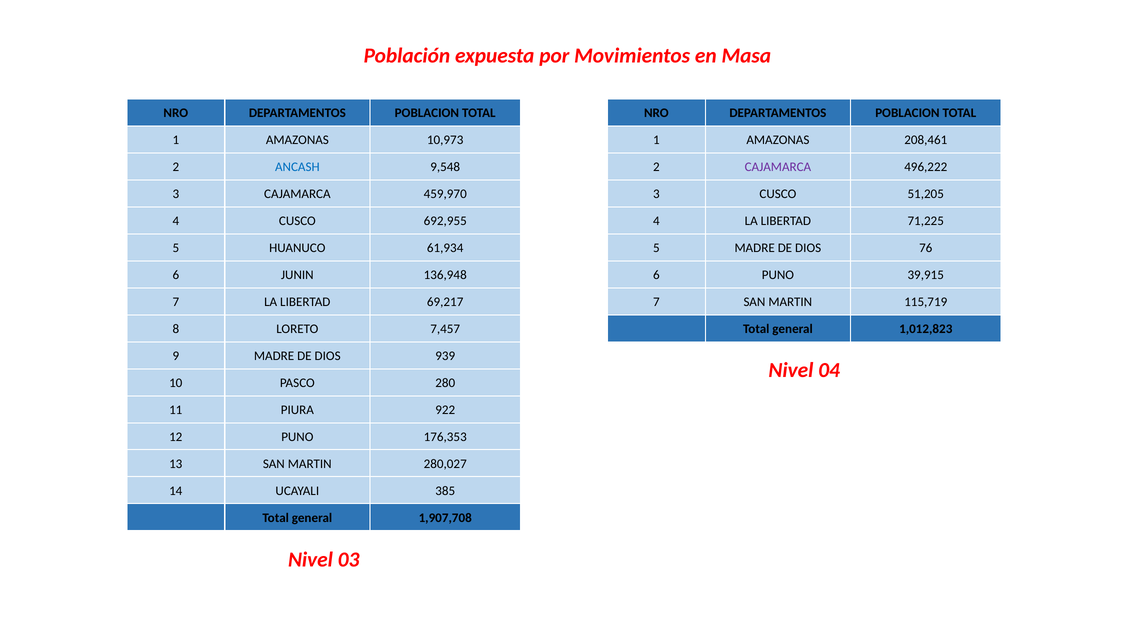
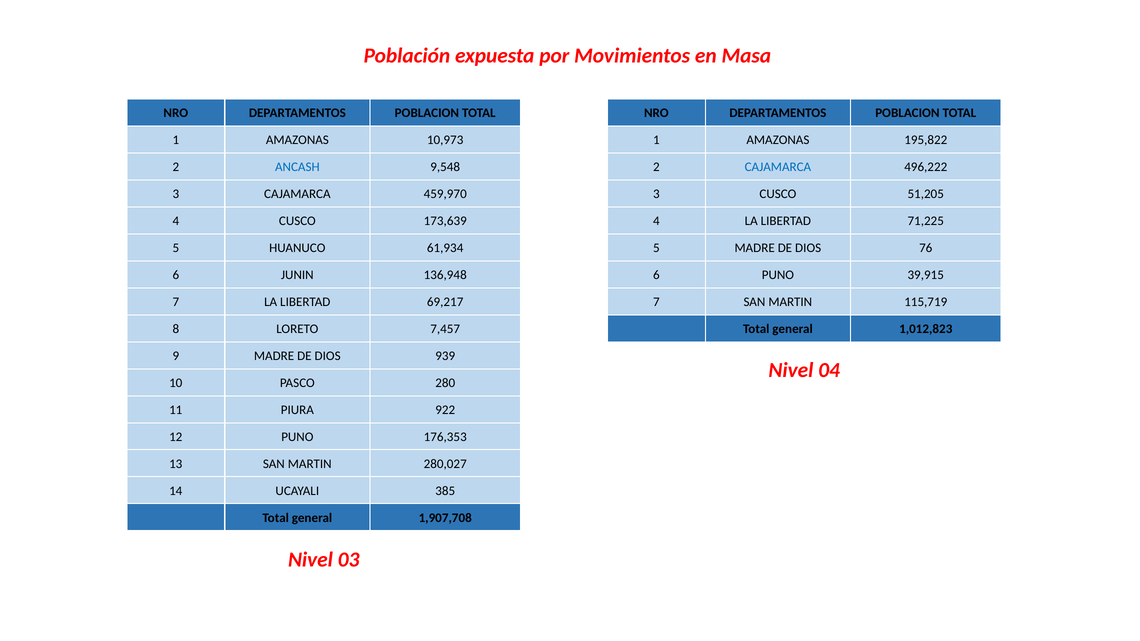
208,461: 208,461 -> 195,822 (926, 140)
CAJAMARCA colour: purple -> blue (778, 167)
692,955: 692,955 -> 173,639 (445, 221)
